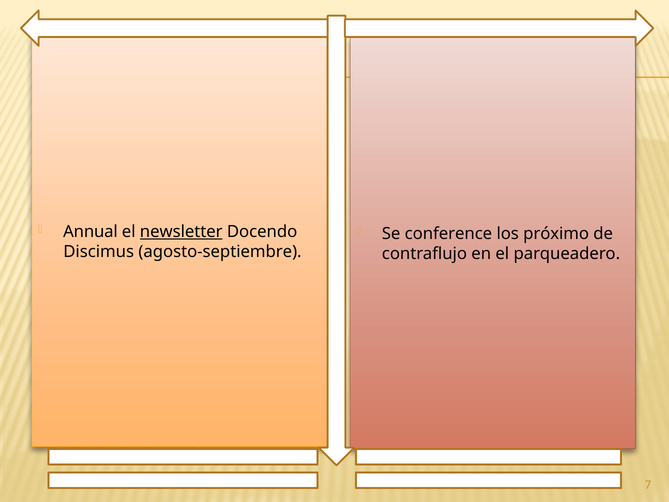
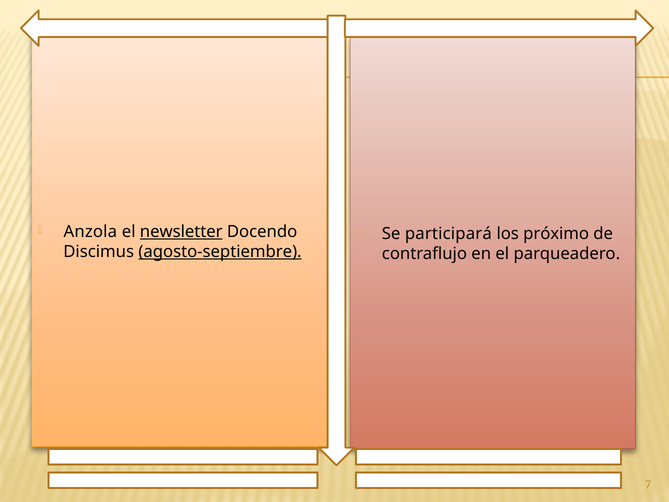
Annual: Annual -> Anzola (90, 232)
conference: conference -> participará (448, 234)
agosto-septiembre underline: none -> present (220, 252)
